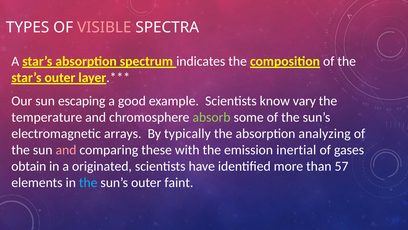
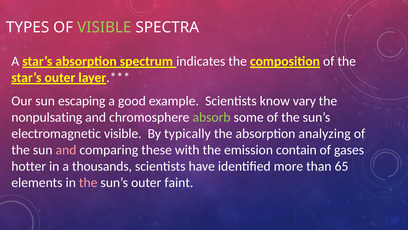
VISIBLE colour: pink -> light green (104, 27)
temperature: temperature -> nonpulsating (47, 117)
electromagnetic arrays: arrays -> visible (123, 133)
inertial: inertial -> contain (296, 150)
obtain: obtain -> hotter (29, 166)
originated: originated -> thousands (102, 166)
57: 57 -> 65 (342, 166)
the colour: light blue -> pink (88, 182)
